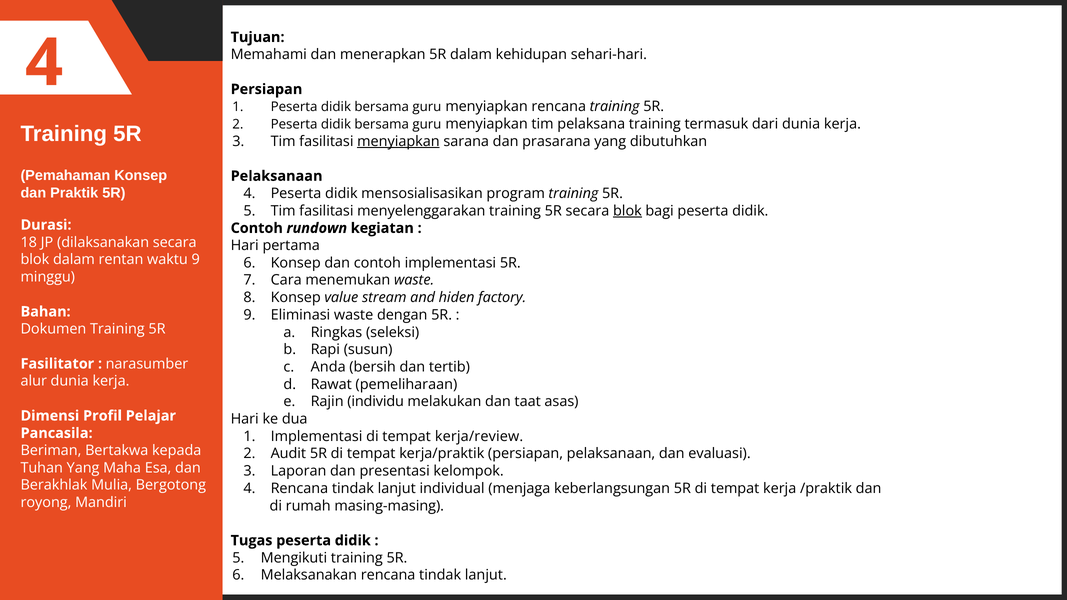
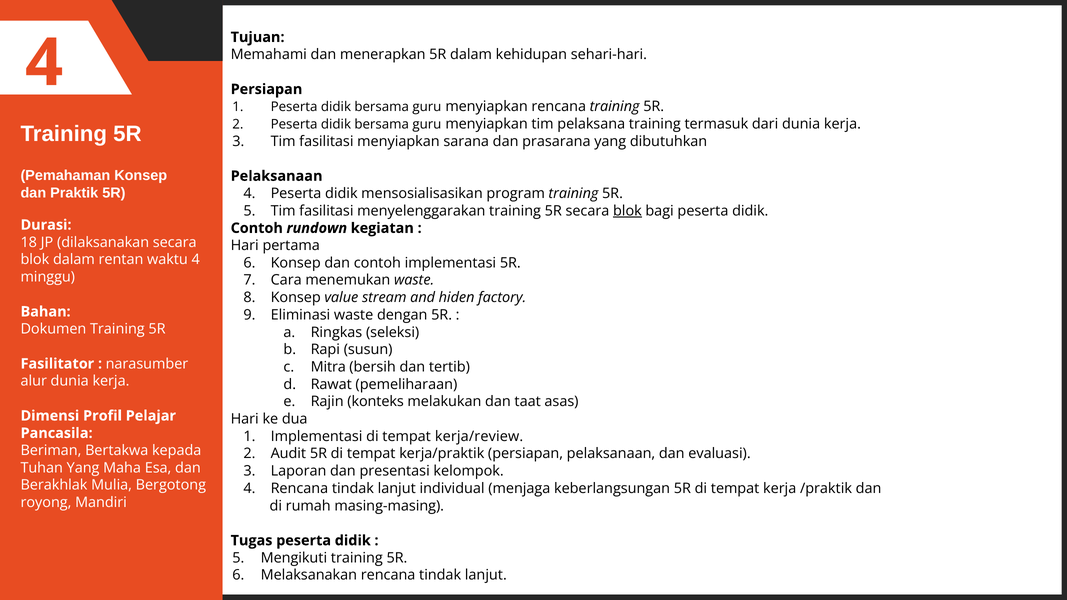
menyiapkan underline: present -> none (398, 141)
waktu 9: 9 -> 4 (196, 260)
Anda: Anda -> Mitra (328, 367)
individu: individu -> konteks (376, 402)
